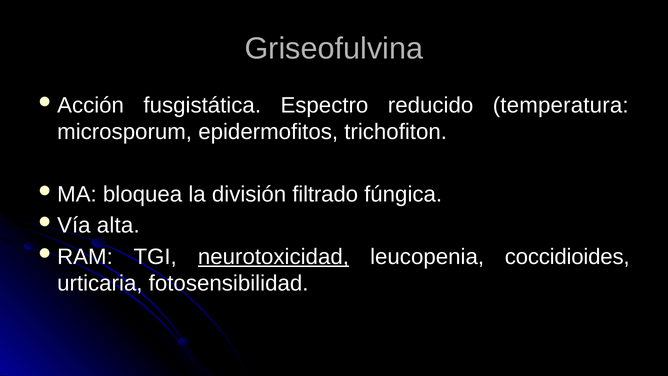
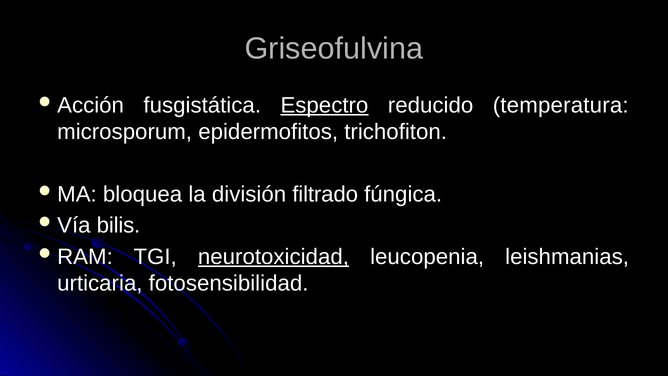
Espectro underline: none -> present (324, 105)
alta: alta -> bilis (119, 225)
coccidioides: coccidioides -> leishmanias (567, 257)
